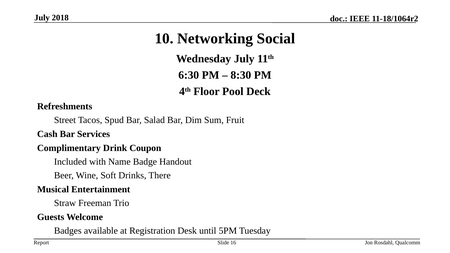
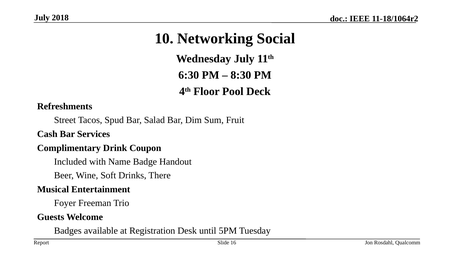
Straw: Straw -> Foyer (65, 203)
